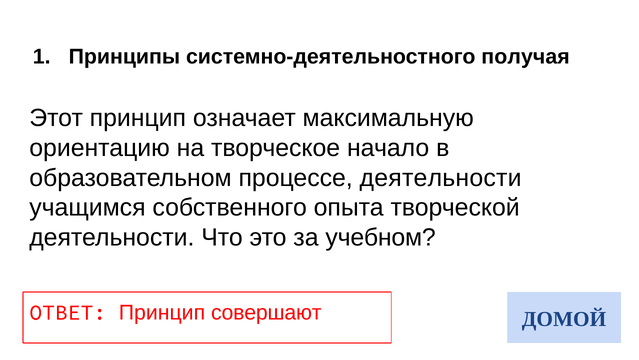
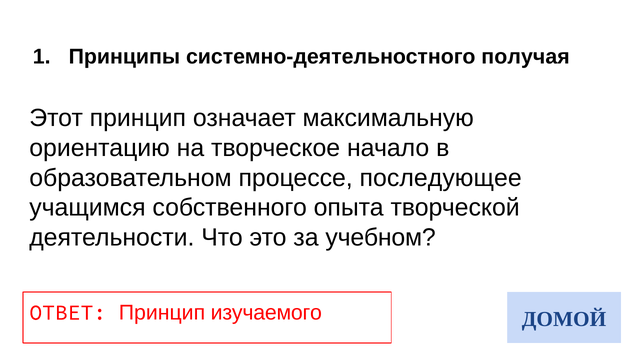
процессе деятельности: деятельности -> последующее (441, 178)
совершают: совершают -> изучаемого (266, 312)
